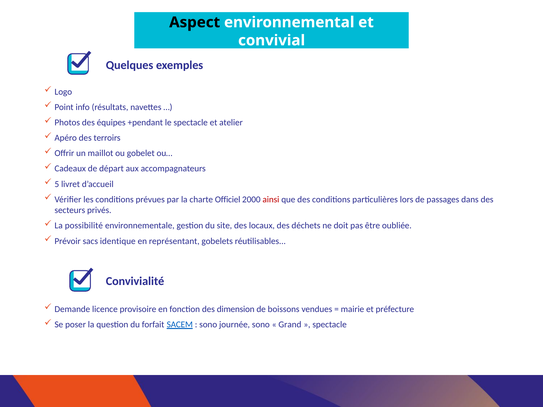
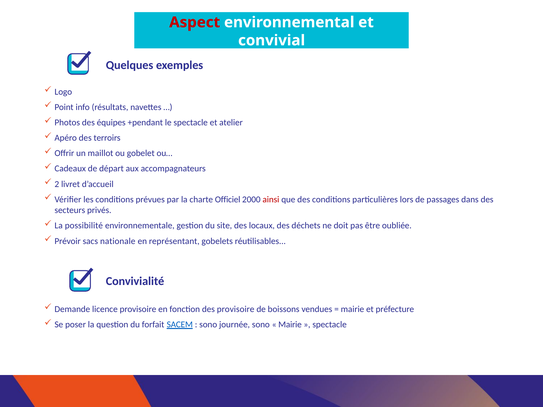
Aspect colour: black -> red (195, 22)
5: 5 -> 2 (57, 184)
identique: identique -> nationale (118, 241)
des dimension: dimension -> provisoire (236, 309)
Grand: Grand -> Mairie (290, 325)
